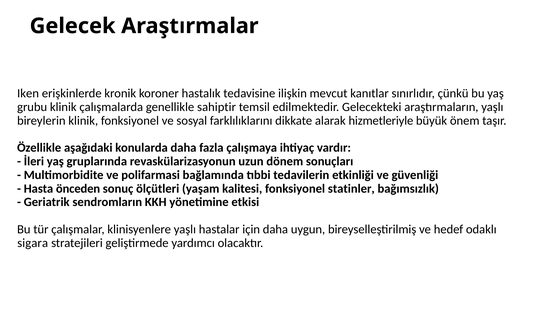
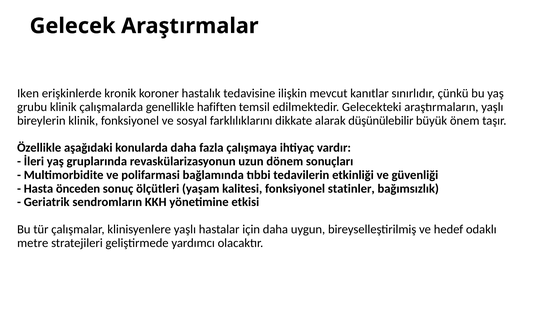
sahiptir: sahiptir -> hafiften (217, 107)
hizmetleriyle: hizmetleriyle -> düşünülebilir (381, 121)
sigara: sigara -> metre (33, 243)
